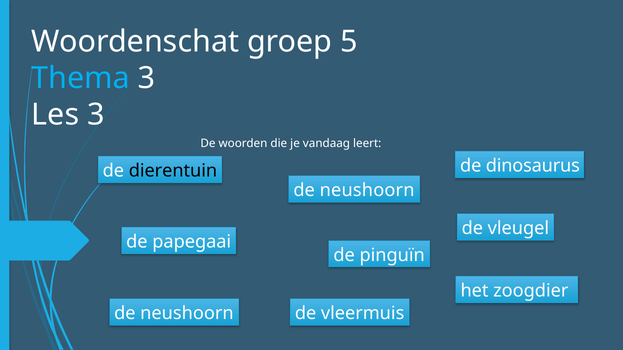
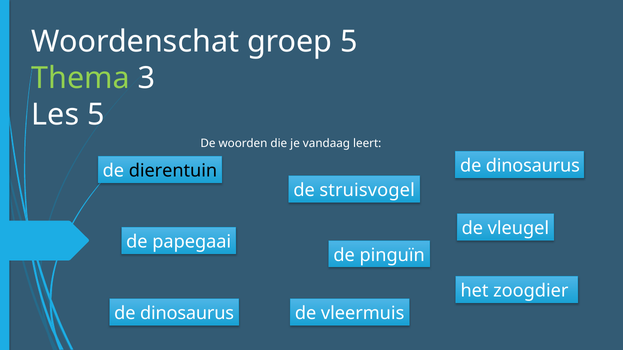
Thema colour: light blue -> light green (81, 78)
Les 3: 3 -> 5 (96, 115)
neushoorn: neushoorn -> struisvogel (367, 190)
neushoorn: neushoorn -> dinosaurus (187, 314)
